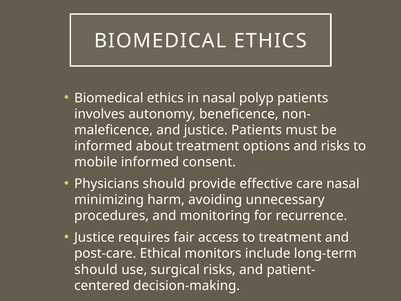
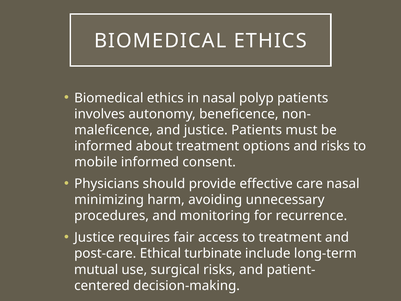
monitors: monitors -> turbinate (213, 253)
should: should -> mutual (96, 269)
